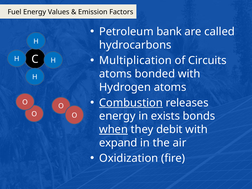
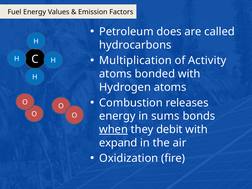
bank: bank -> does (169, 32)
Circuits: Circuits -> Activity (207, 61)
Combustion underline: present -> none (131, 103)
exists: exists -> sums (165, 116)
